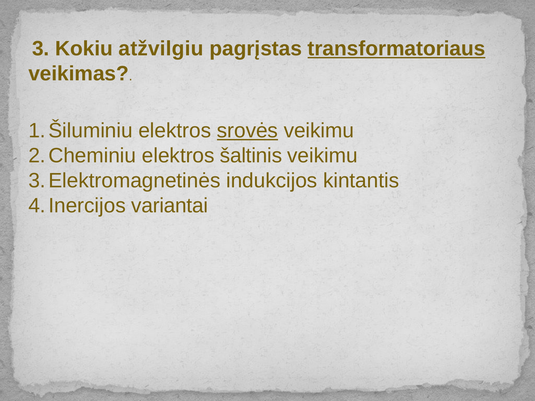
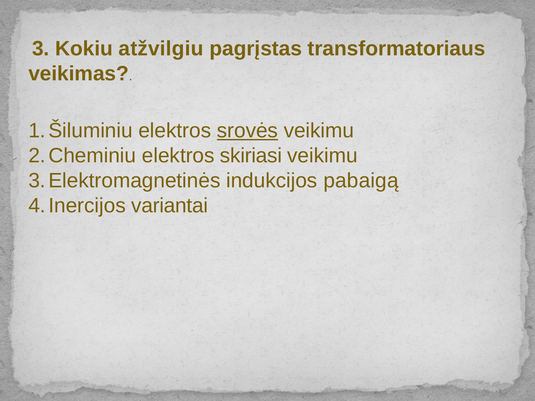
transformatoriaus underline: present -> none (397, 49)
šaltinis: šaltinis -> skiriasi (251, 156)
kintantis: kintantis -> pabaigą (361, 181)
